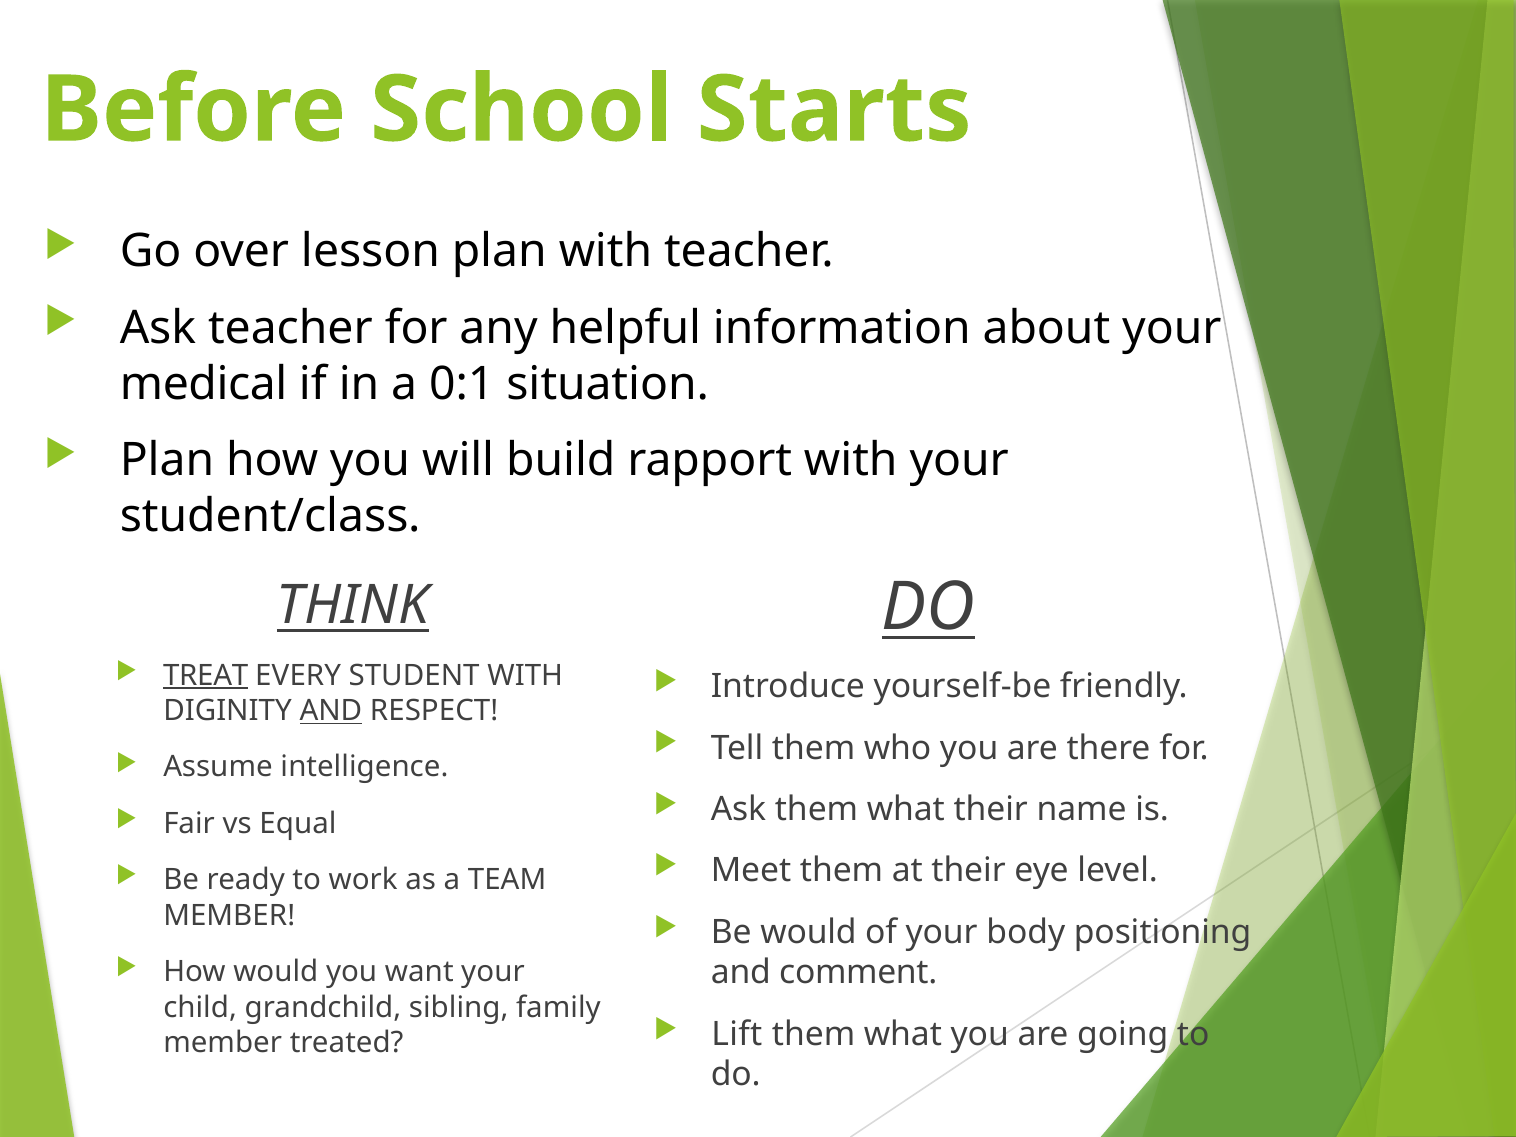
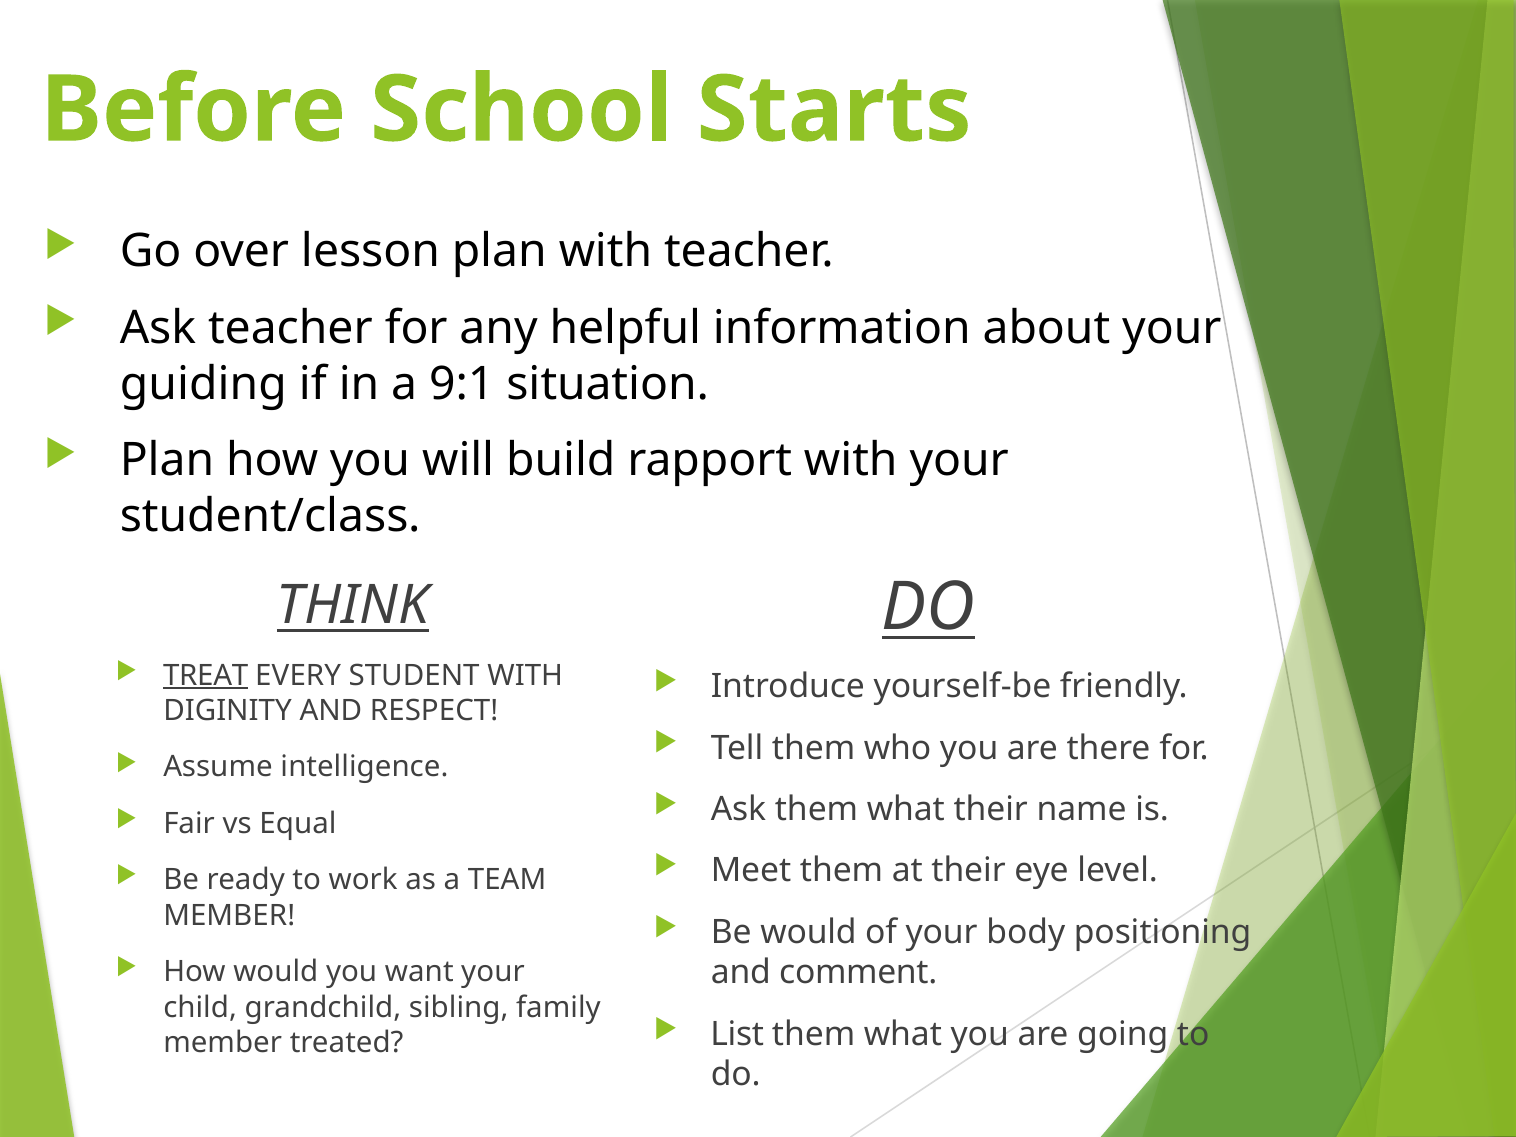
medical: medical -> guiding (203, 384)
0:1: 0:1 -> 9:1 (462, 384)
AND underline: present -> none (331, 711)
Lift: Lift -> List (737, 1034)
